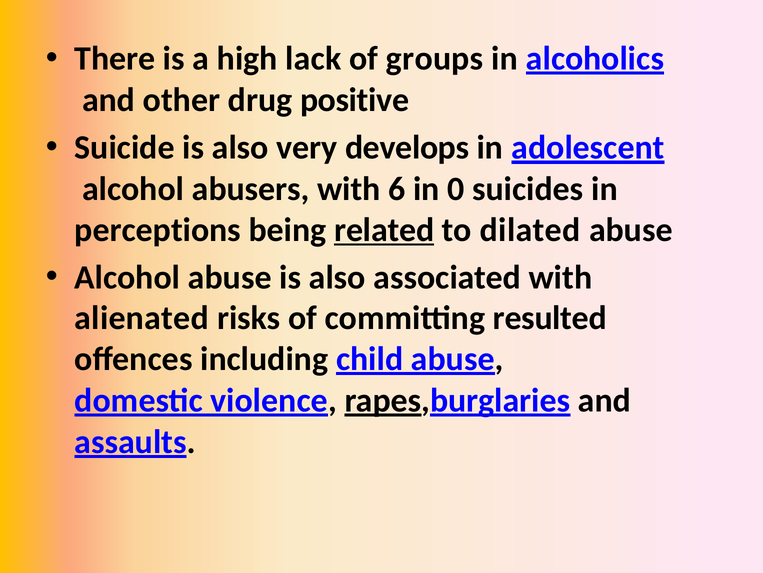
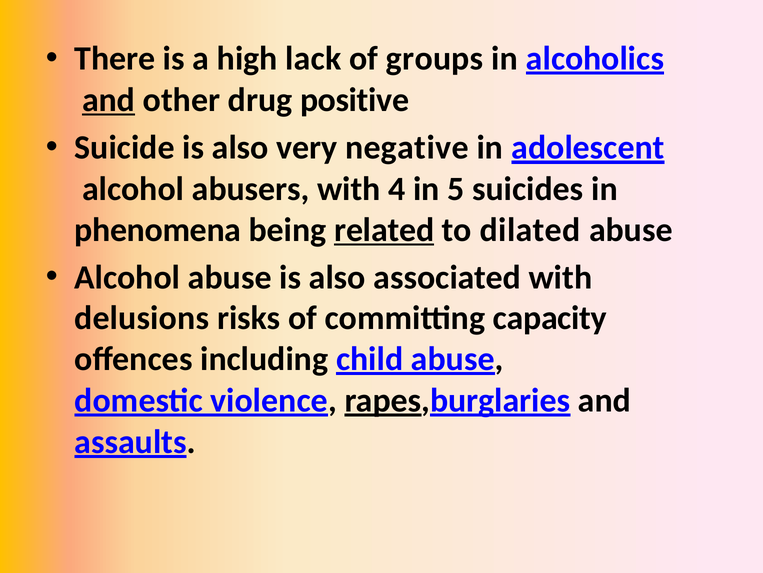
and underline: none -> present (109, 100)
develops: develops -> negative (407, 147)
6: 6 -> 4 (397, 189)
0: 0 -> 5 (456, 189)
perceptions: perceptions -> phenomena (158, 230)
alienated: alienated -> delusions (142, 318)
resulted: resulted -> capacity (550, 318)
